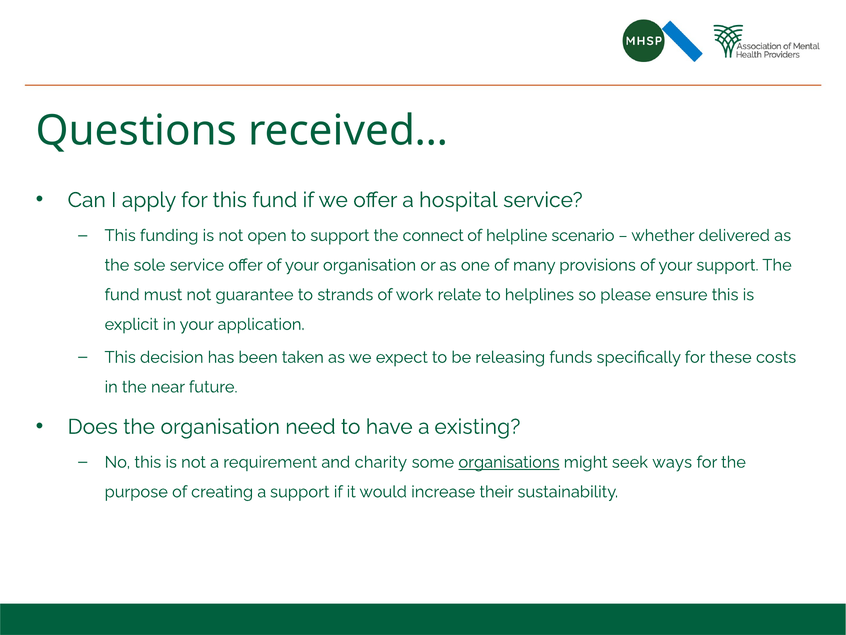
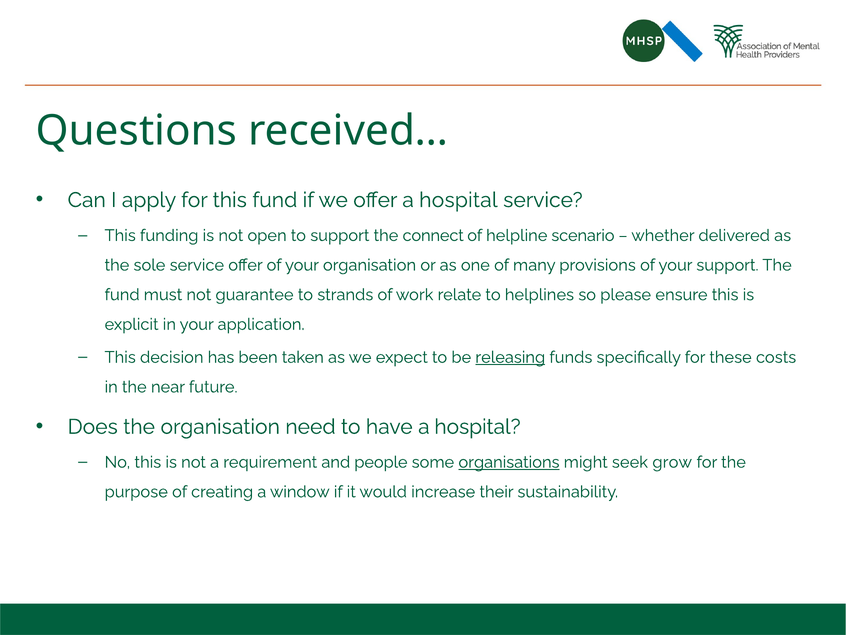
releasing underline: none -> present (510, 357)
have a existing: existing -> hospital (477, 426)
charity: charity -> people (381, 462)
ways: ways -> grow (672, 462)
a support: support -> window (300, 491)
